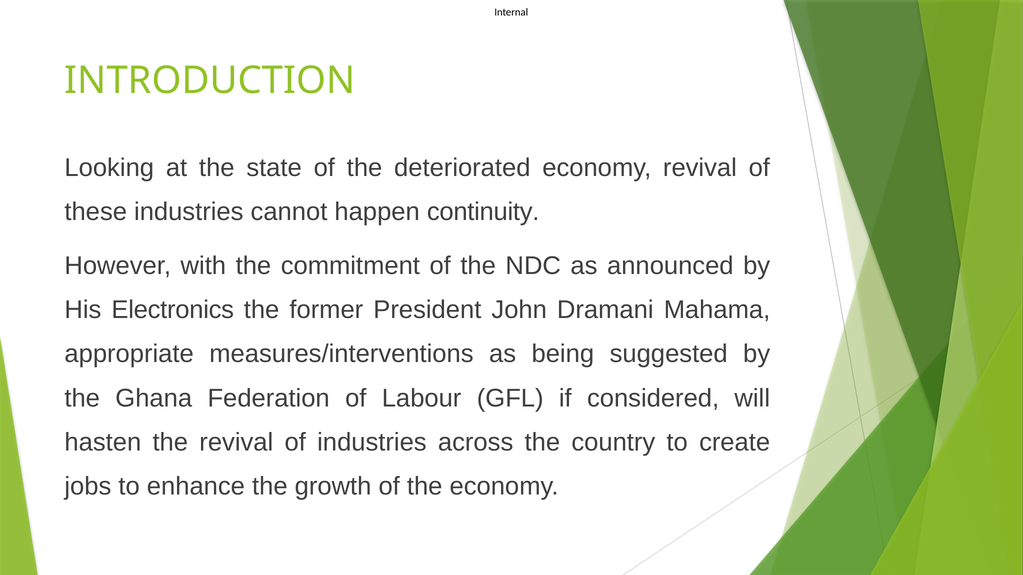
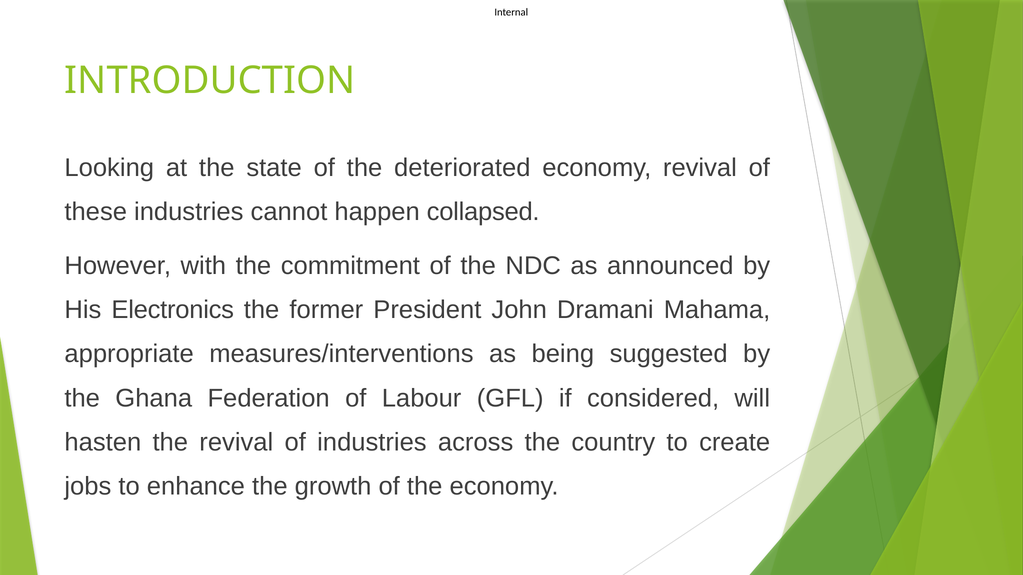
continuity: continuity -> collapsed (483, 212)
